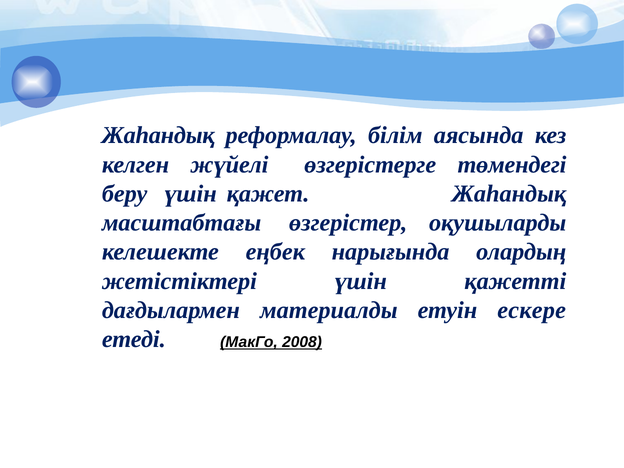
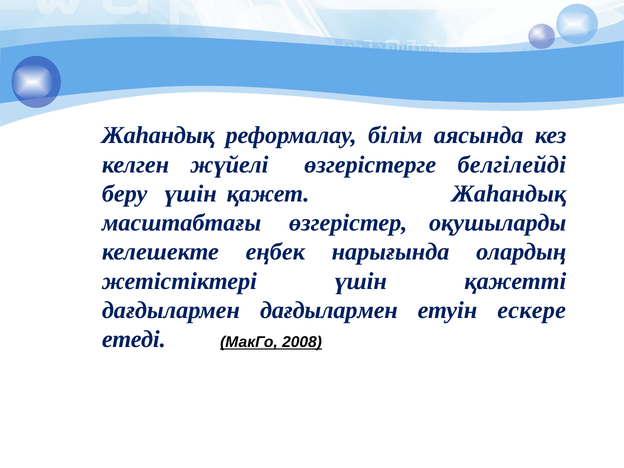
төмендегі: төмендегі -> белгілейді (512, 164)
дағдылармен материалды: материалды -> дағдылармен (329, 310)
